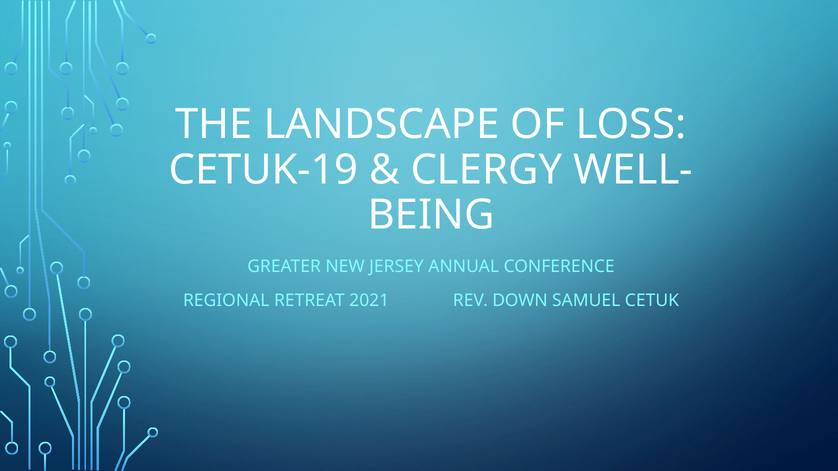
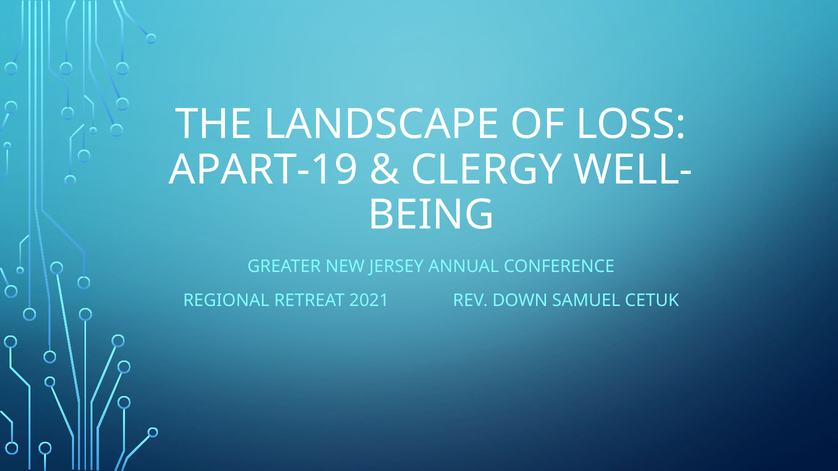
CETUK-19: CETUK-19 -> APART-19 (264, 170)
